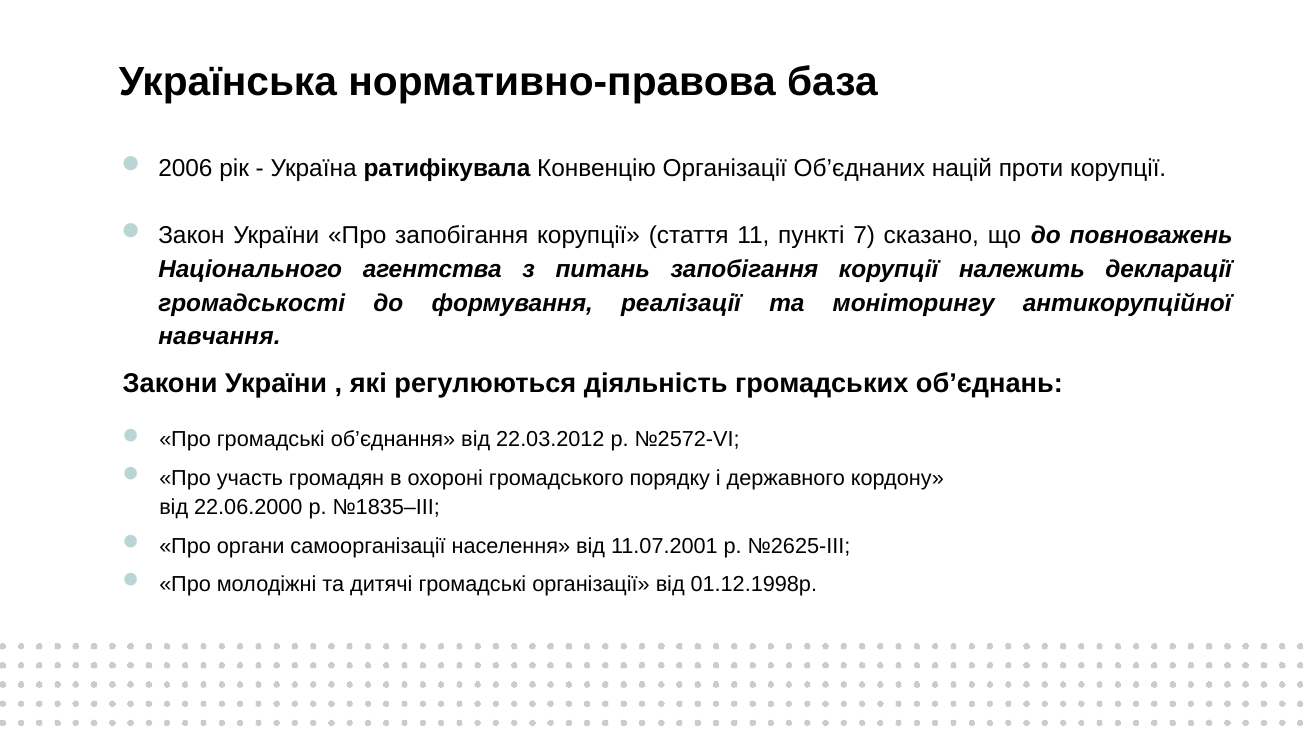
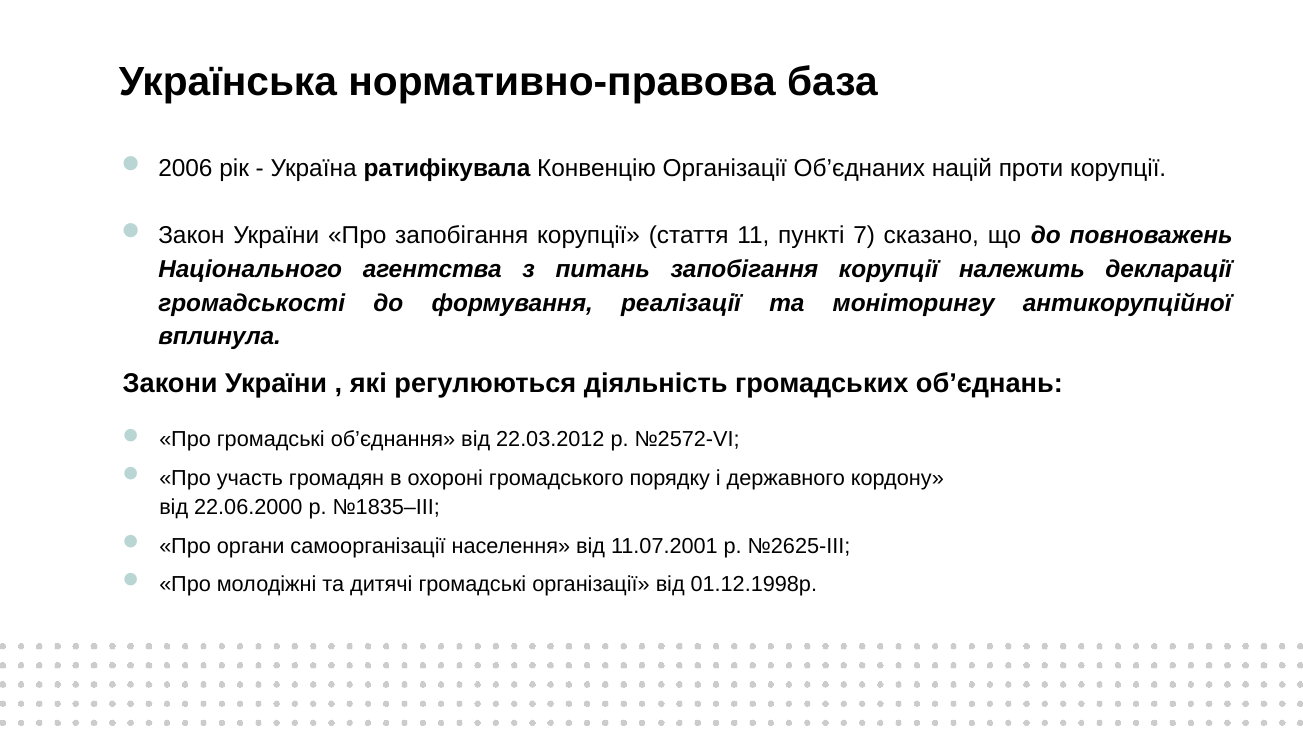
навчання: навчання -> вплинула (220, 337)
